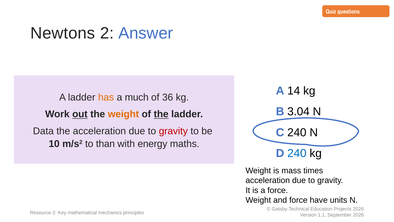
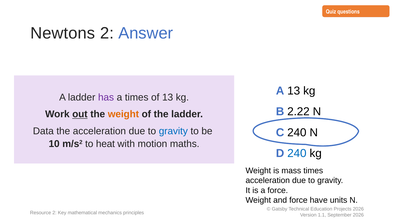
A 14: 14 -> 13 (294, 91)
has colour: orange -> purple (106, 97)
a much: much -> times (137, 97)
of 36: 36 -> 13 (168, 97)
3.04: 3.04 -> 2.22 (298, 111)
the underline: present -> none (161, 114)
gravity colour: red -> blue (173, 131)
than: than -> heat (105, 144)
energy: energy -> motion (152, 144)
